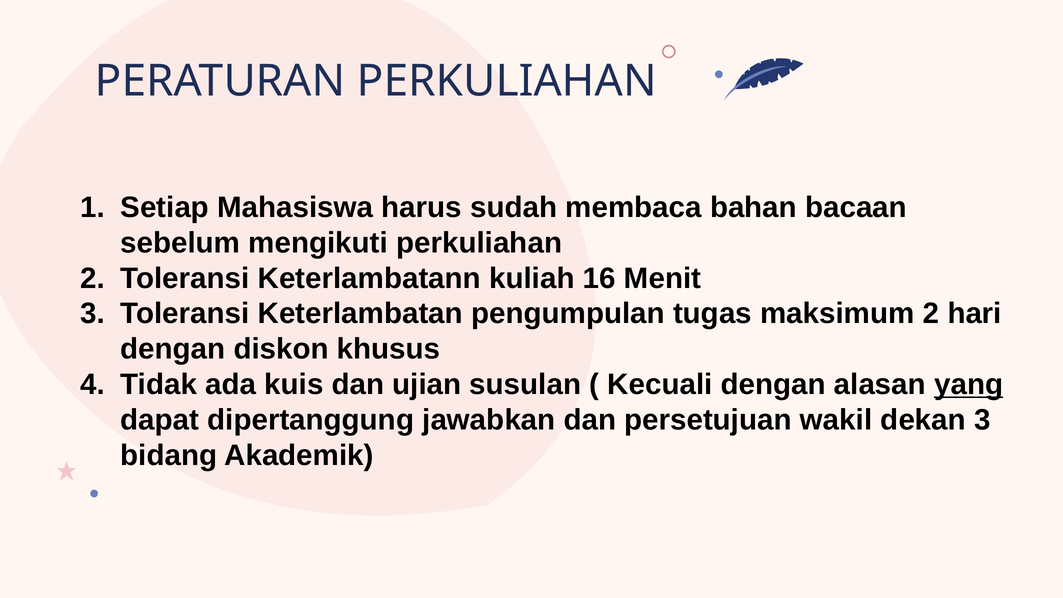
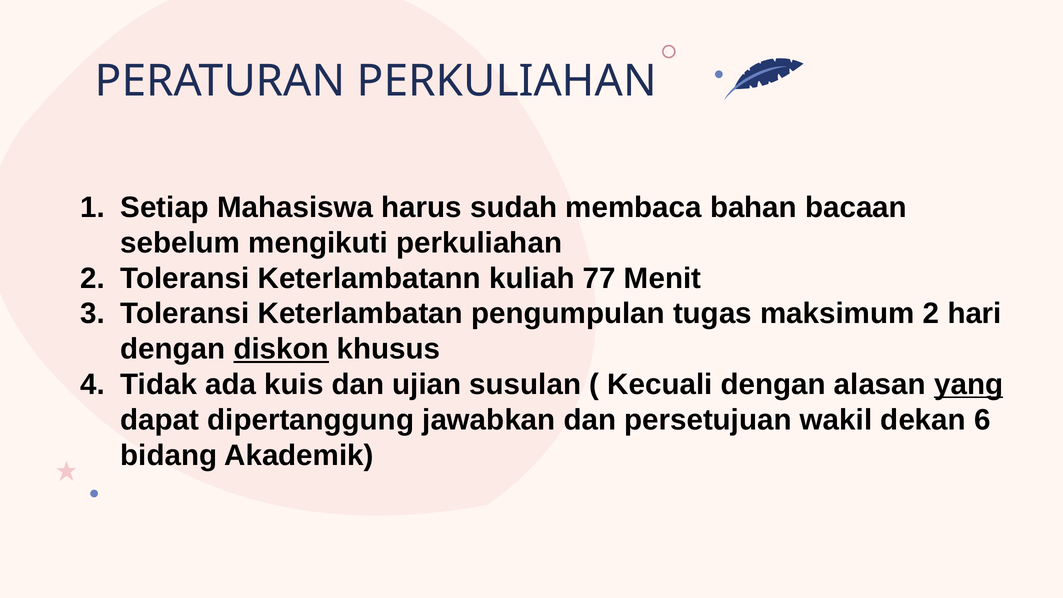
16: 16 -> 77 (599, 278)
diskon underline: none -> present (281, 349)
dekan 3: 3 -> 6 (982, 420)
